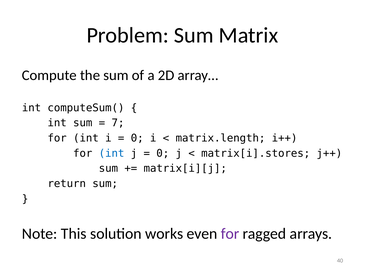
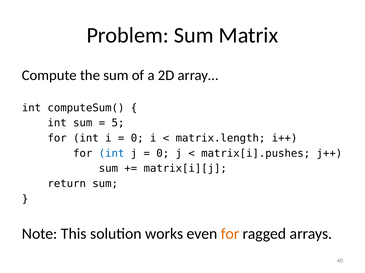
7: 7 -> 5 (118, 123)
matrix[i].stores: matrix[i].stores -> matrix[i].pushes (256, 154)
for colour: purple -> orange (230, 234)
